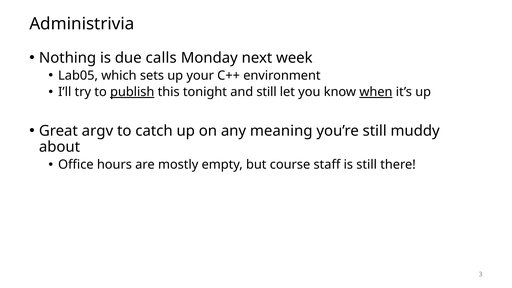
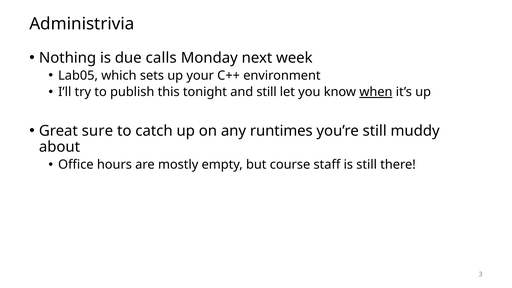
publish underline: present -> none (132, 92)
argv: argv -> sure (97, 131)
meaning: meaning -> runtimes (281, 131)
